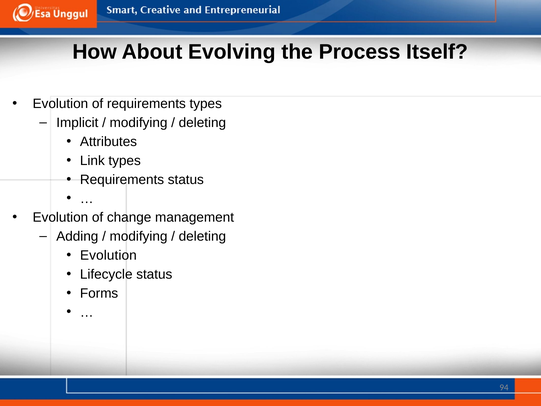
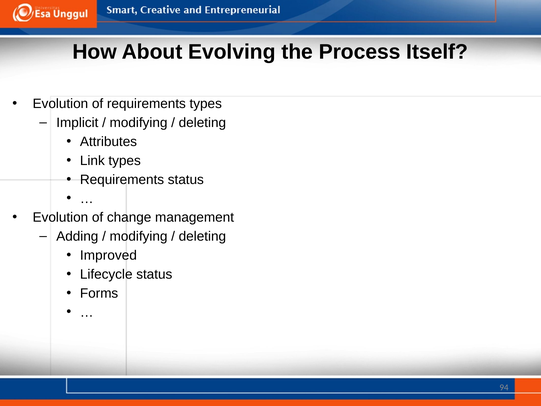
Evolution: Evolution -> Improved (108, 255)
